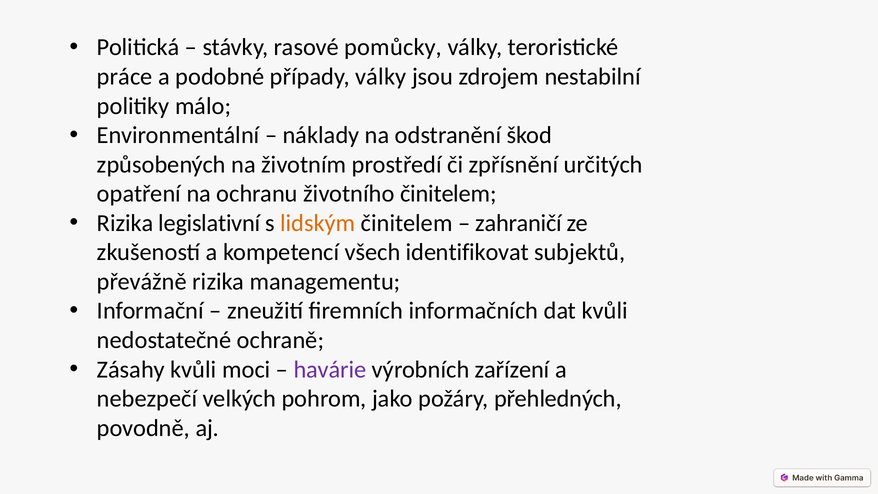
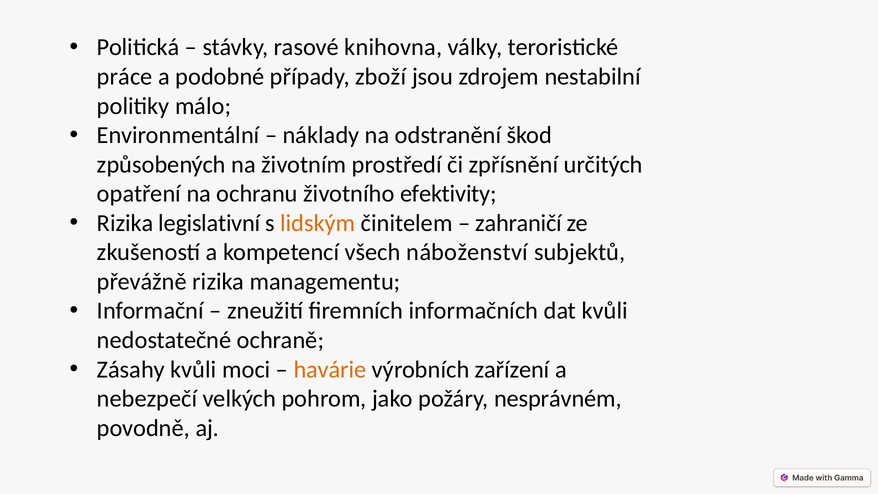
pomůcky: pomůcky -> knihovna (393, 47)
případy války: války -> zboží (381, 77)
životního činitelem: činitelem -> efektivity (448, 194)
identifikovat: identifikovat -> náboženství (467, 252)
havárie colour: purple -> orange (330, 369)
přehledných: přehledných -> nesprávném (558, 399)
